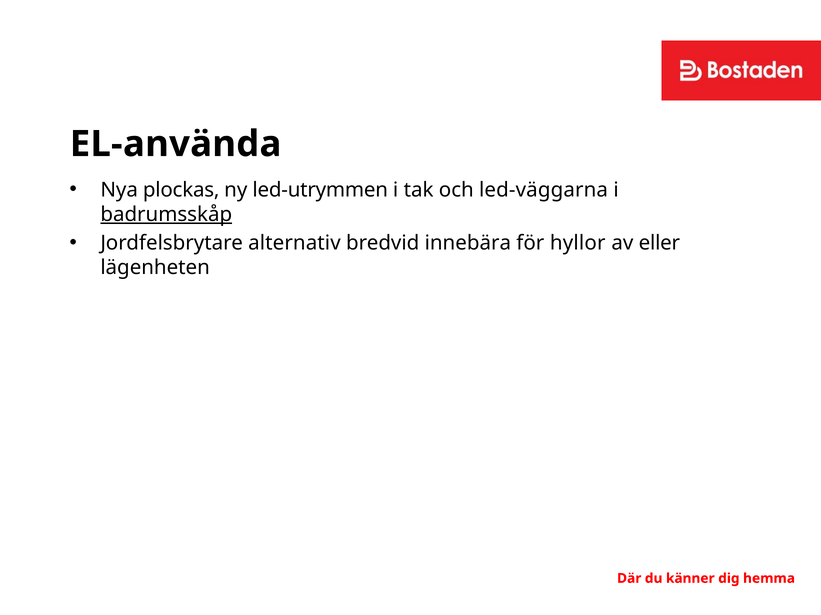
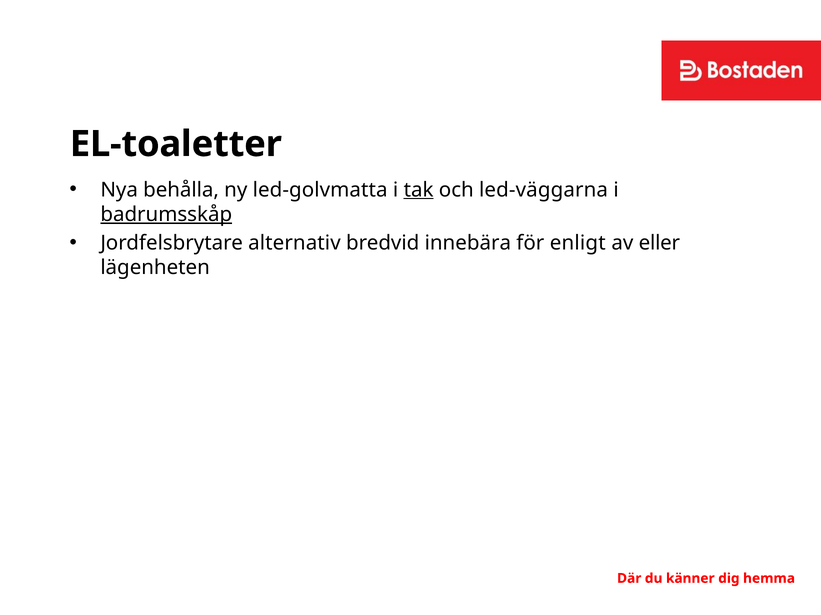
EL-använda: EL-använda -> EL-toaletter (176, 144)
plockas: plockas -> behålla (181, 190)
led-utrymmen: led-utrymmen -> led-golvmatta (320, 190)
tak underline: none -> present (419, 190)
hyllor: hyllor -> enligt (578, 243)
